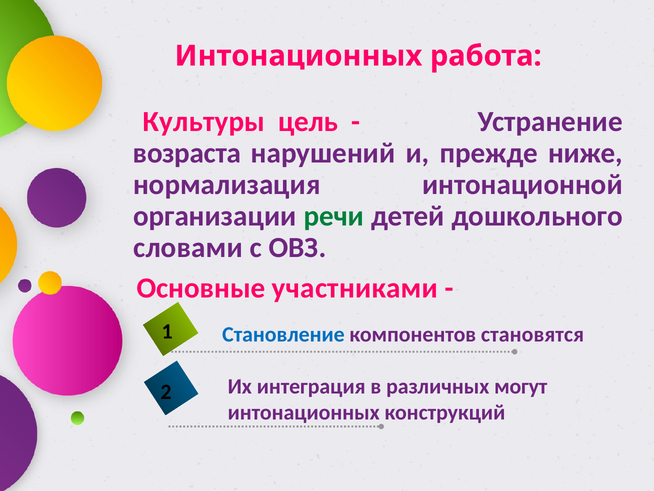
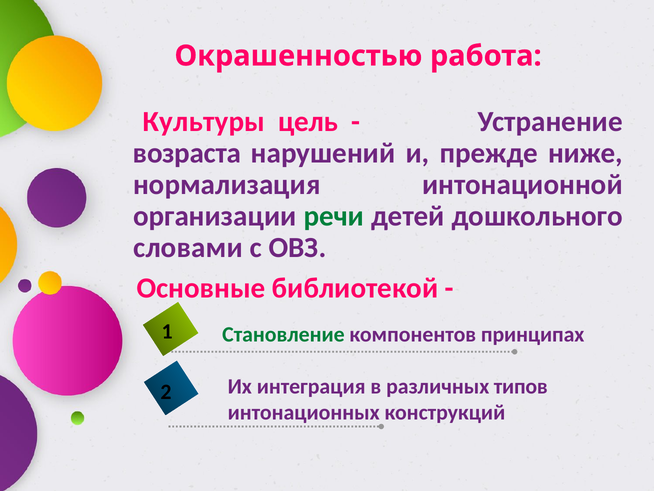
Интонационных: Интонационных -> Окрашенностью (298, 56)
участниками: участниками -> библиотекой (355, 288)
Становление colour: blue -> green (283, 334)
становятся: становятся -> принципах (533, 334)
могут: могут -> типов (521, 386)
